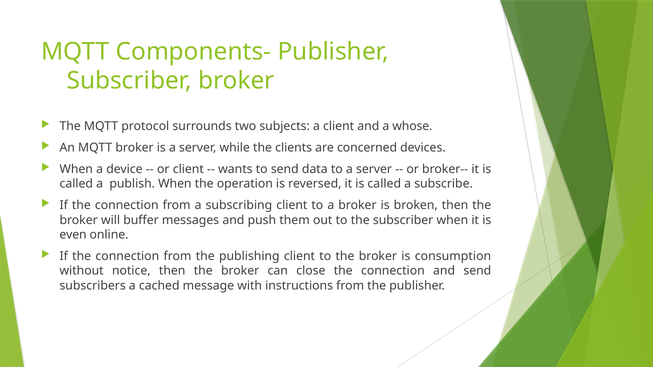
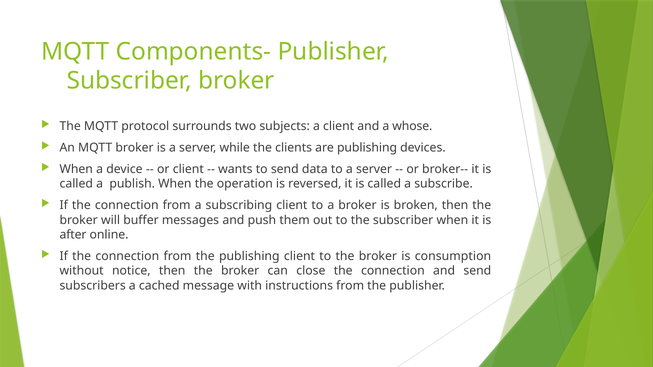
are concerned: concerned -> publishing (367, 148)
even: even -> after (73, 235)
